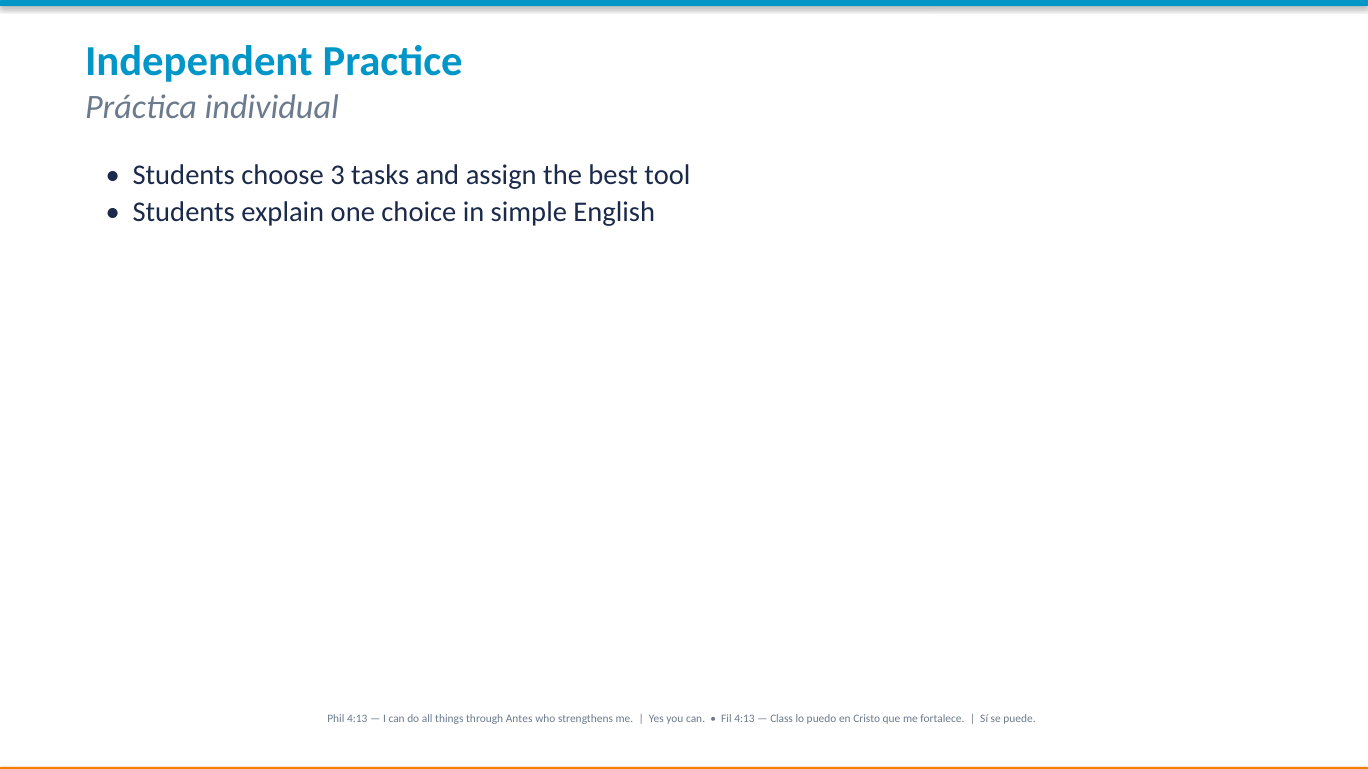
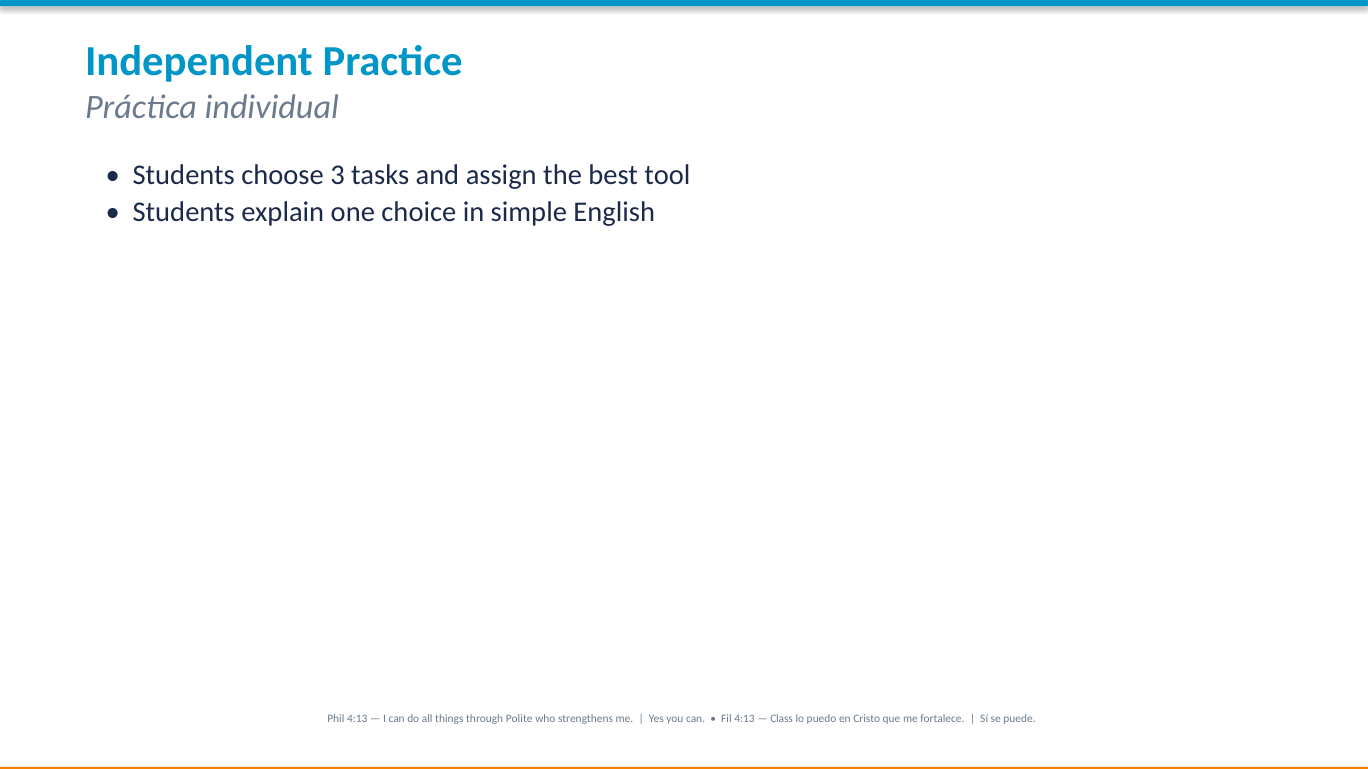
Antes: Antes -> Polite (519, 720)
